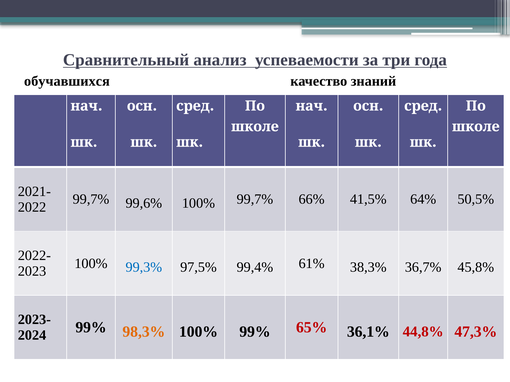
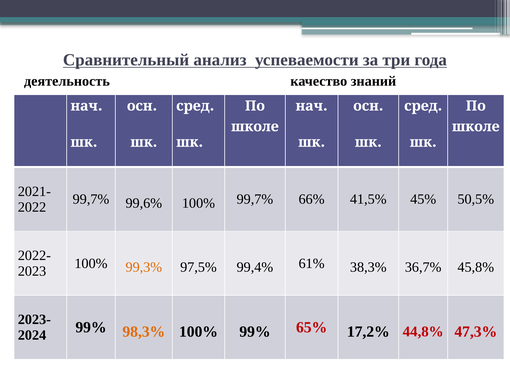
обучавшихся: обучавшихся -> деятельность (67, 81)
64%: 64% -> 45% (423, 199)
99,3% colour: blue -> orange (144, 268)
36,1%: 36,1% -> 17,2% (368, 332)
